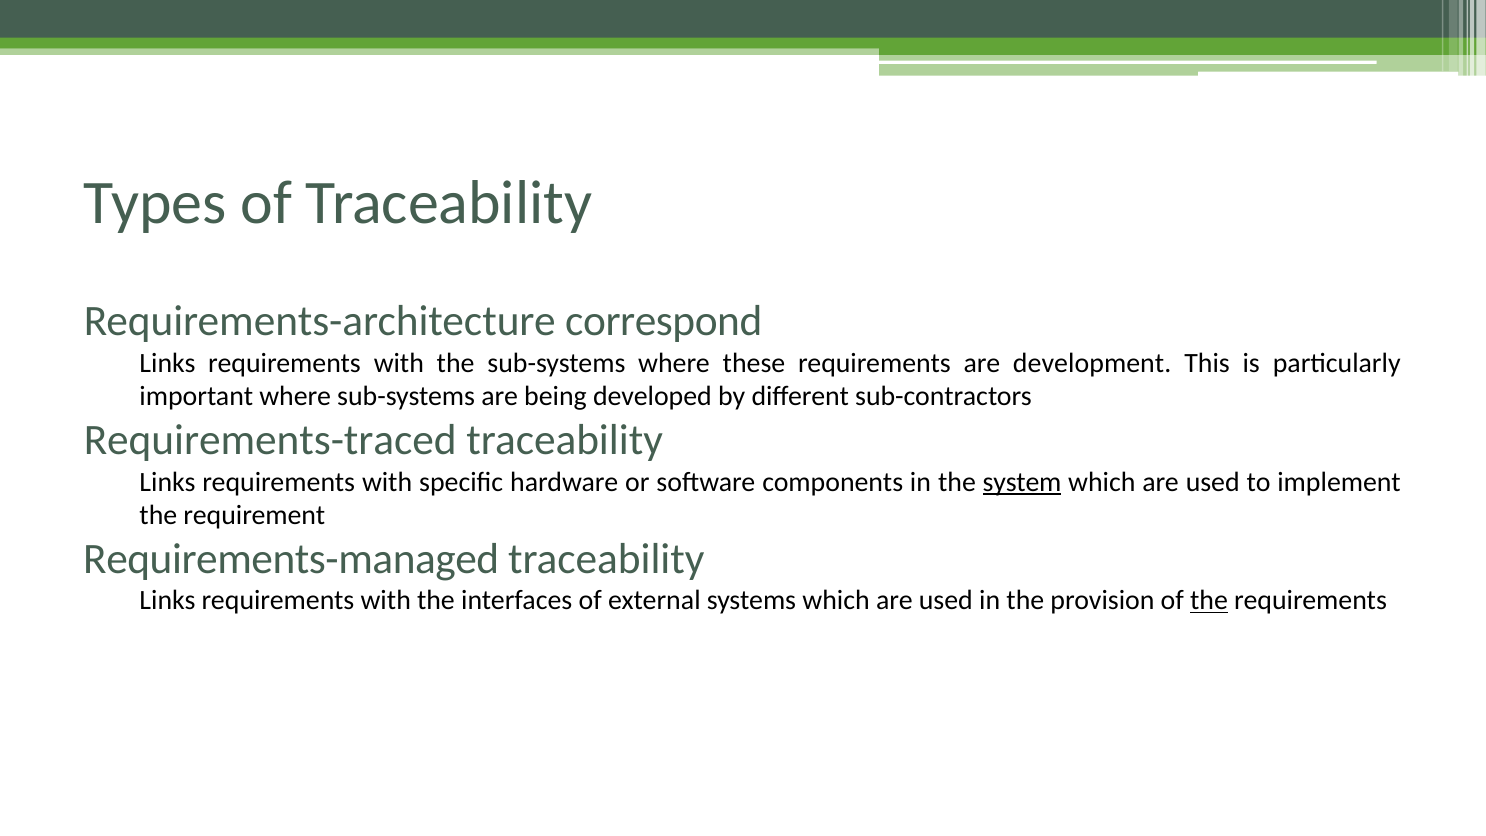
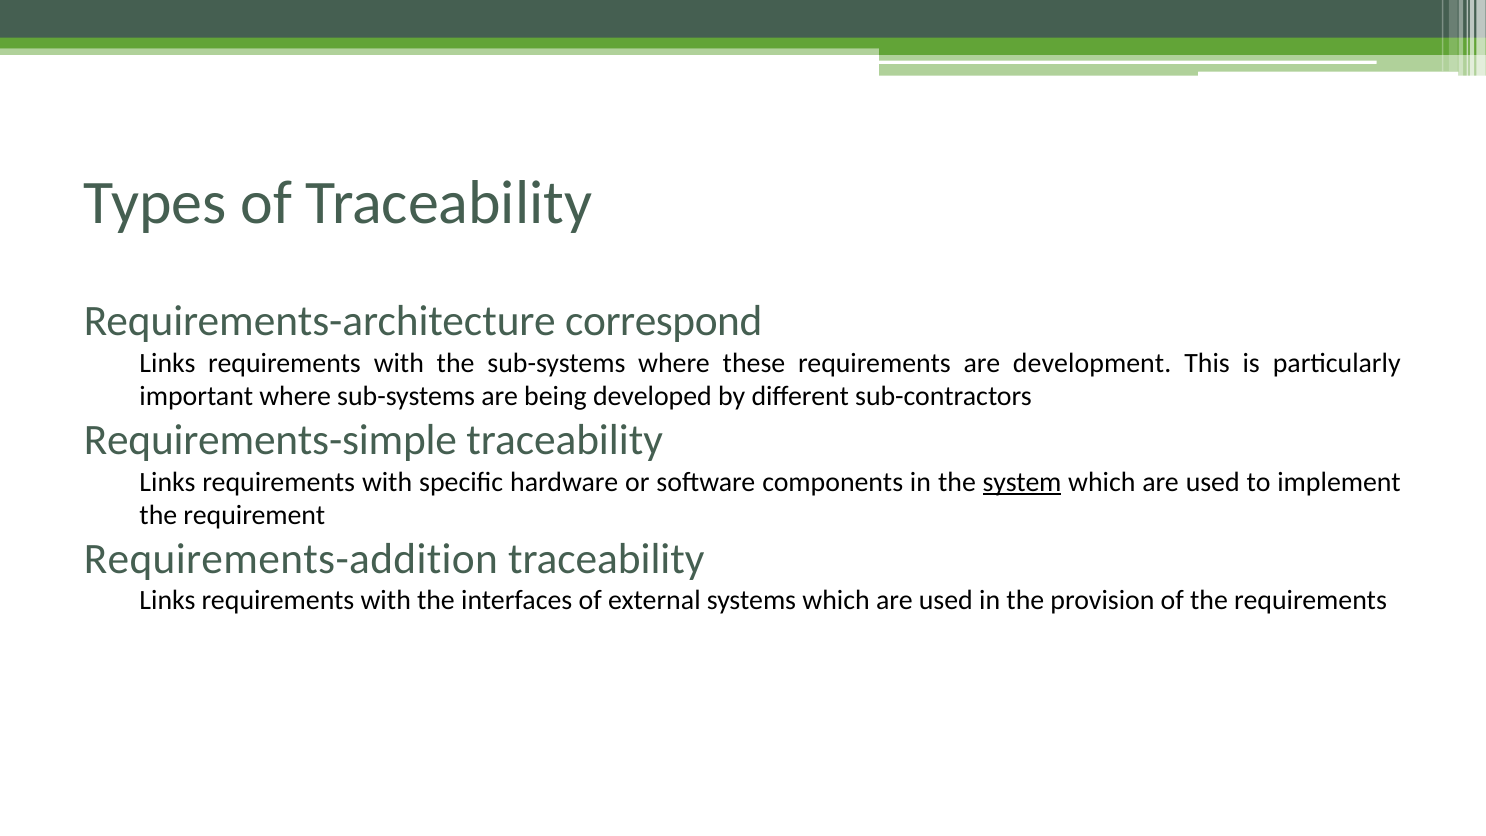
Requirements-traced: Requirements-traced -> Requirements-simple (270, 440)
Requirements-managed: Requirements-managed -> Requirements-addition (291, 559)
the underline: present -> none (1209, 601)
